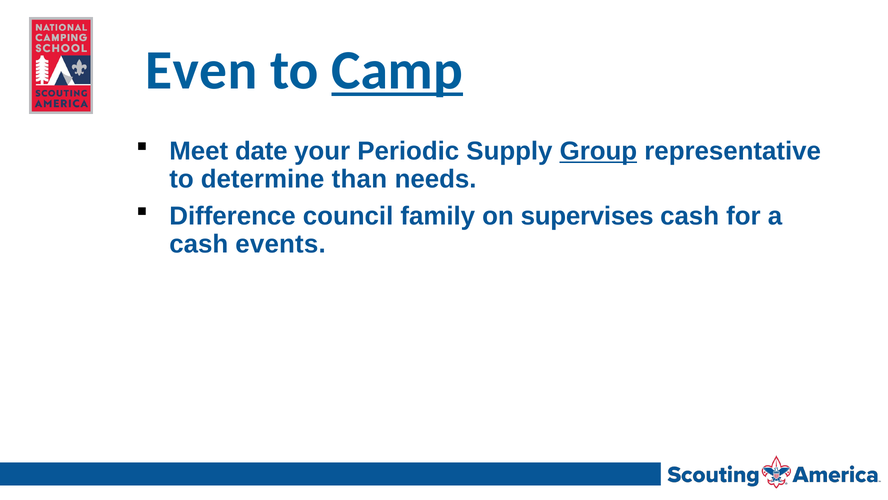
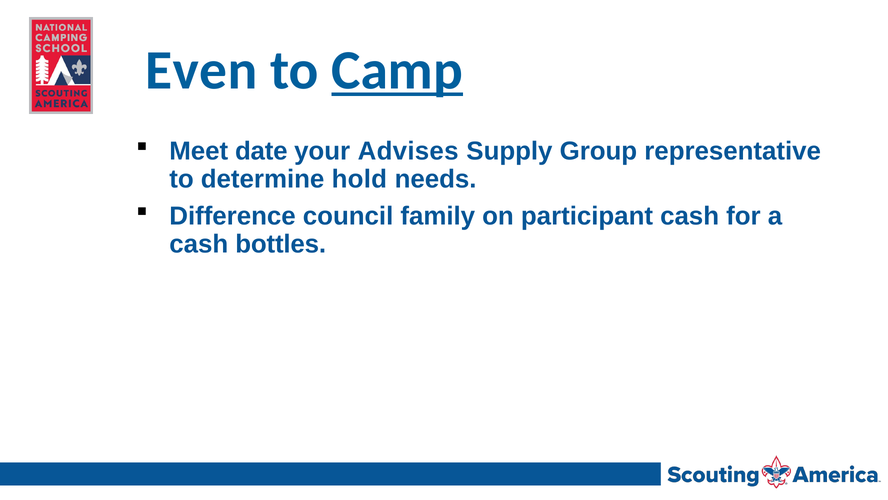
Periodic: Periodic -> Advises (408, 151)
Group underline: present -> none (598, 151)
than: than -> hold (359, 179)
supervises: supervises -> participant (587, 216)
events: events -> bottles (281, 244)
